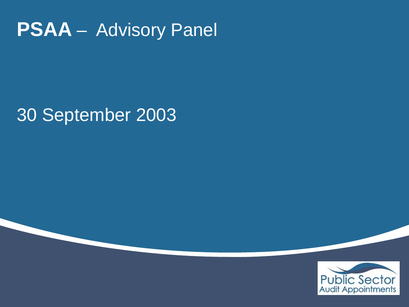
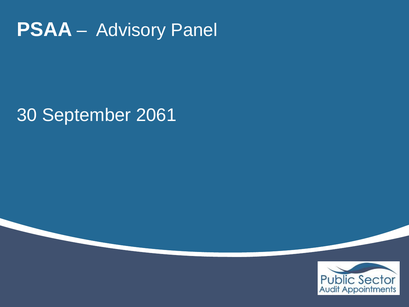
2003: 2003 -> 2061 (156, 115)
